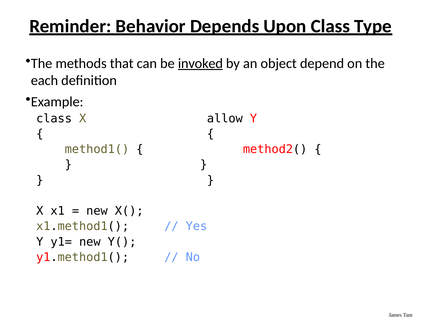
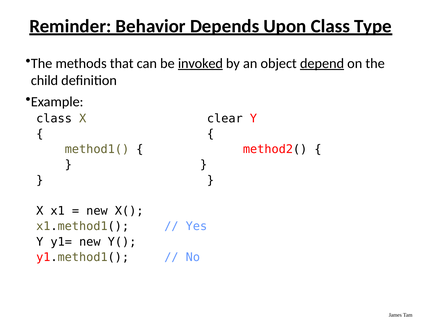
depend underline: none -> present (322, 63)
each: each -> child (44, 81)
allow: allow -> clear (225, 119)
